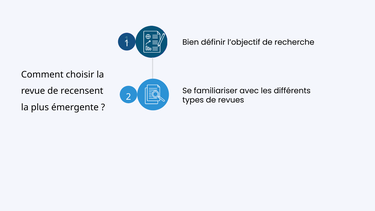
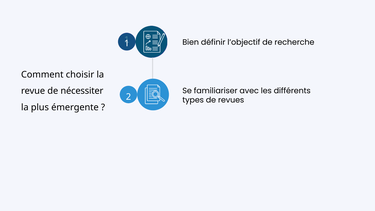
recensent: recensent -> nécessiter (82, 91)
